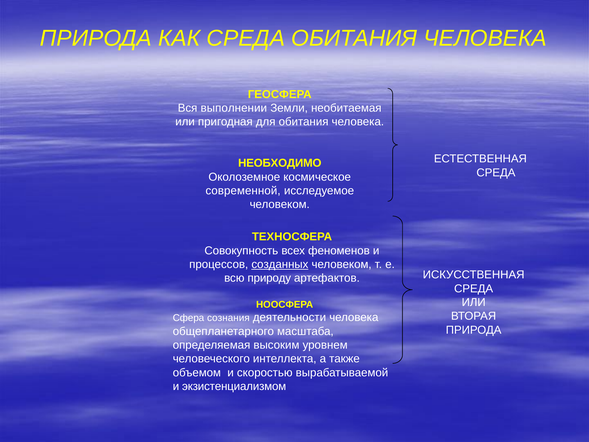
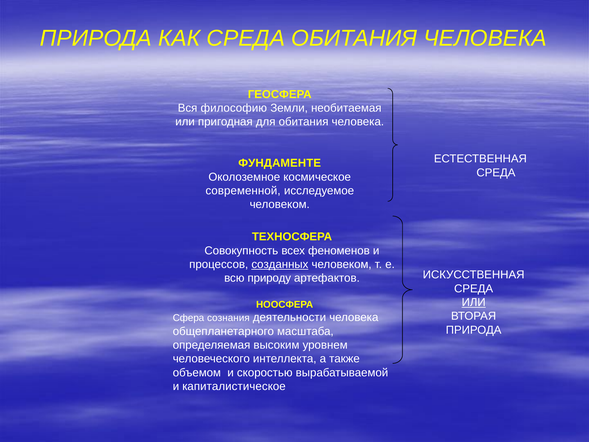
выполнении: выполнении -> философию (234, 108)
НЕОБХОДИМО: НЕОБХОДИМО -> ФУНДАМЕНТЕ (280, 163)
ИЛИ underline: none -> present (474, 302)
экзистенциализмом: экзистенциализмом -> капиталистическое (234, 386)
